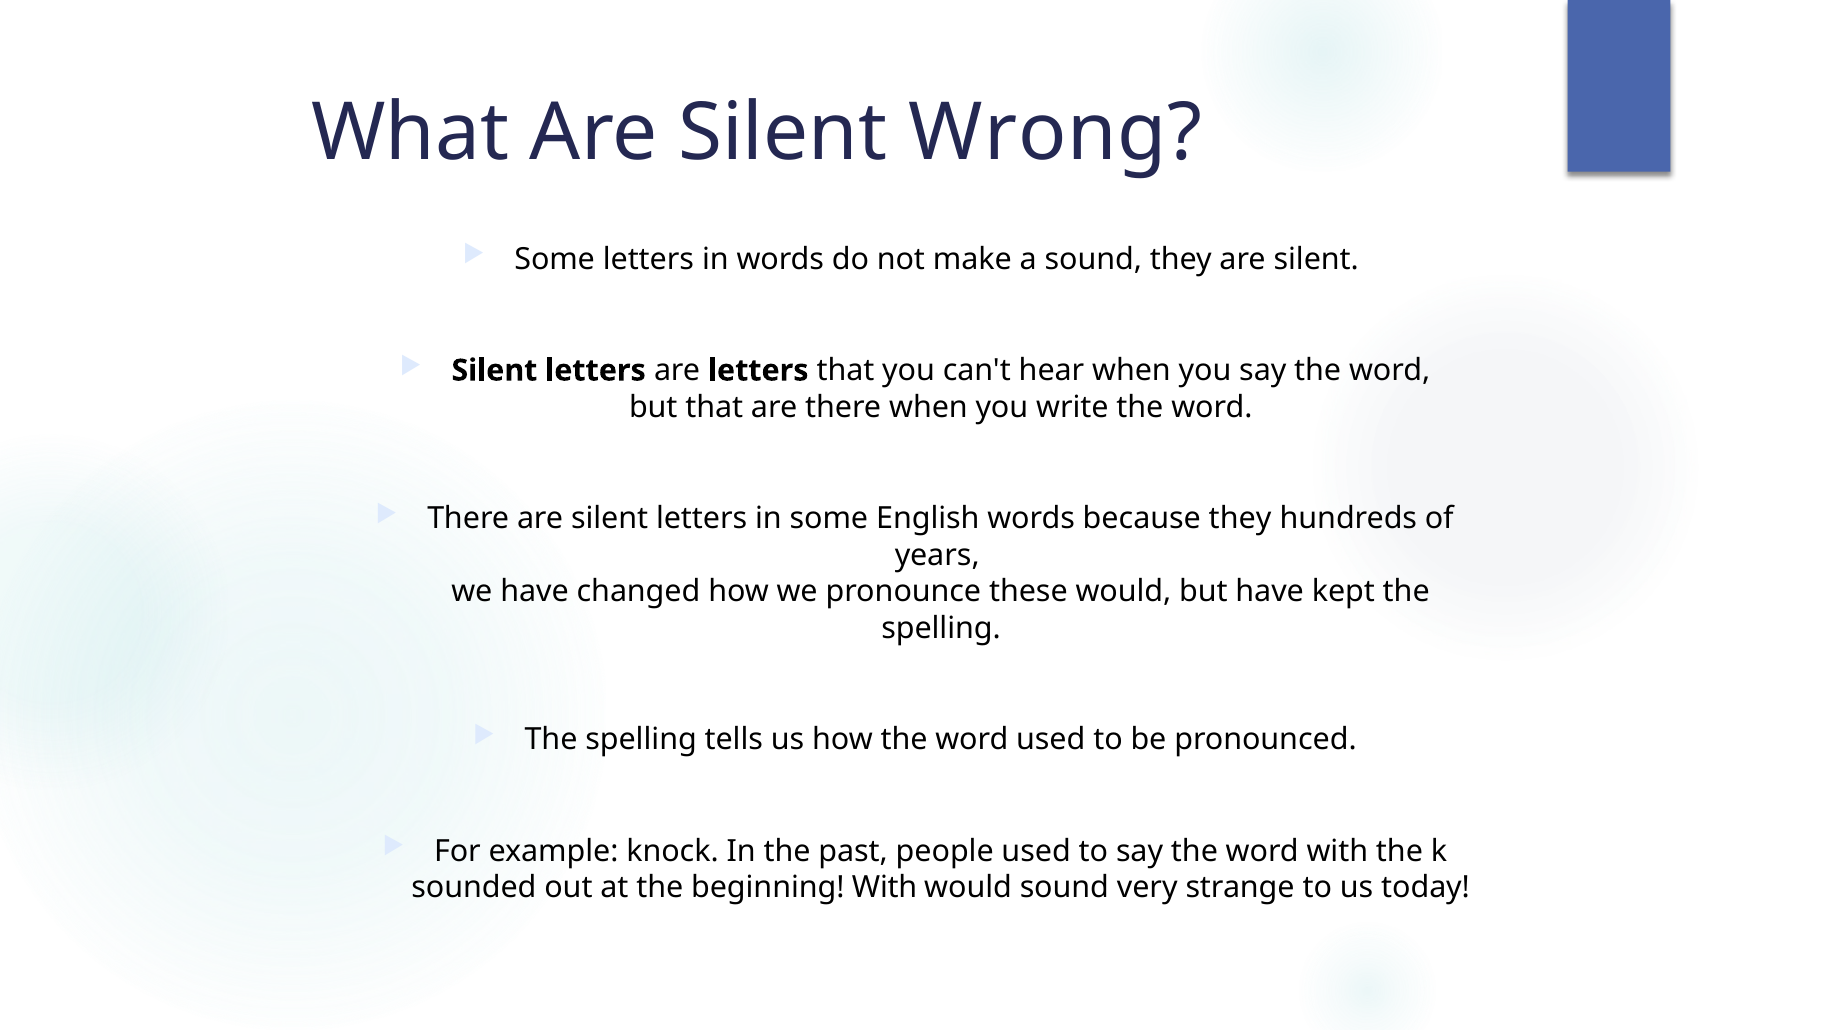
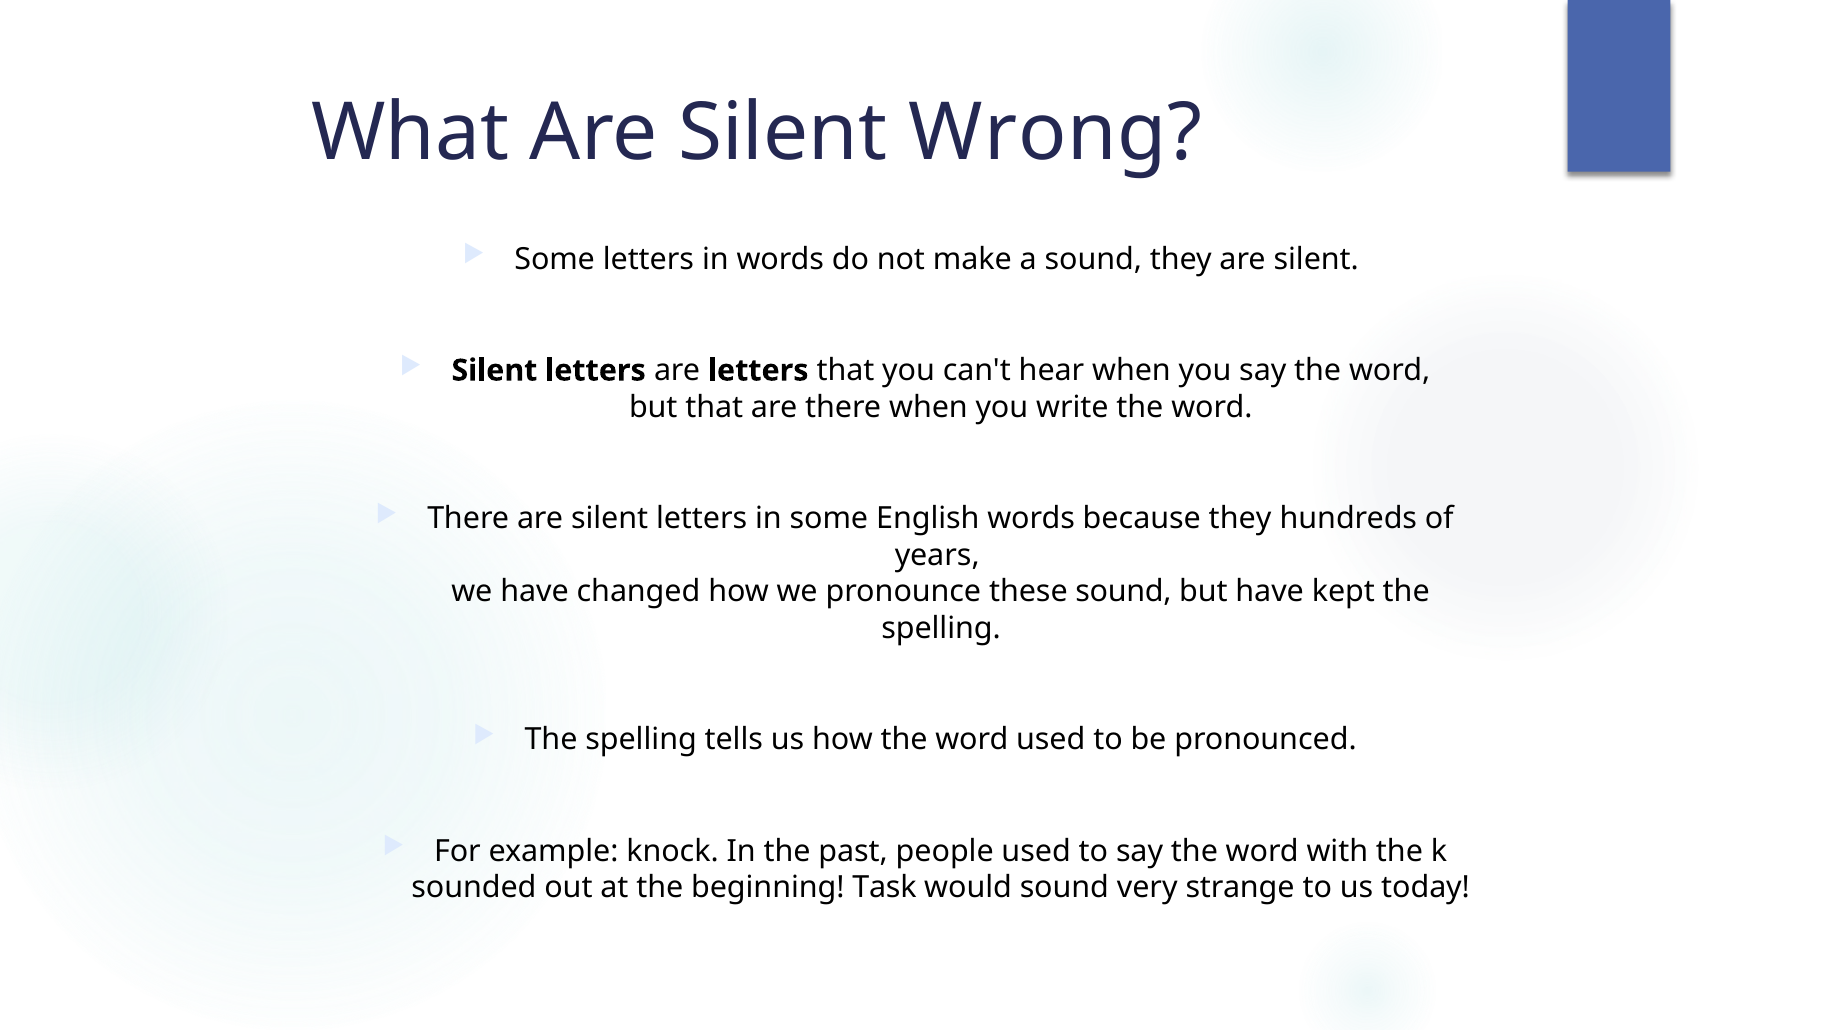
these would: would -> sound (1124, 592)
beginning With: With -> Task (885, 888)
